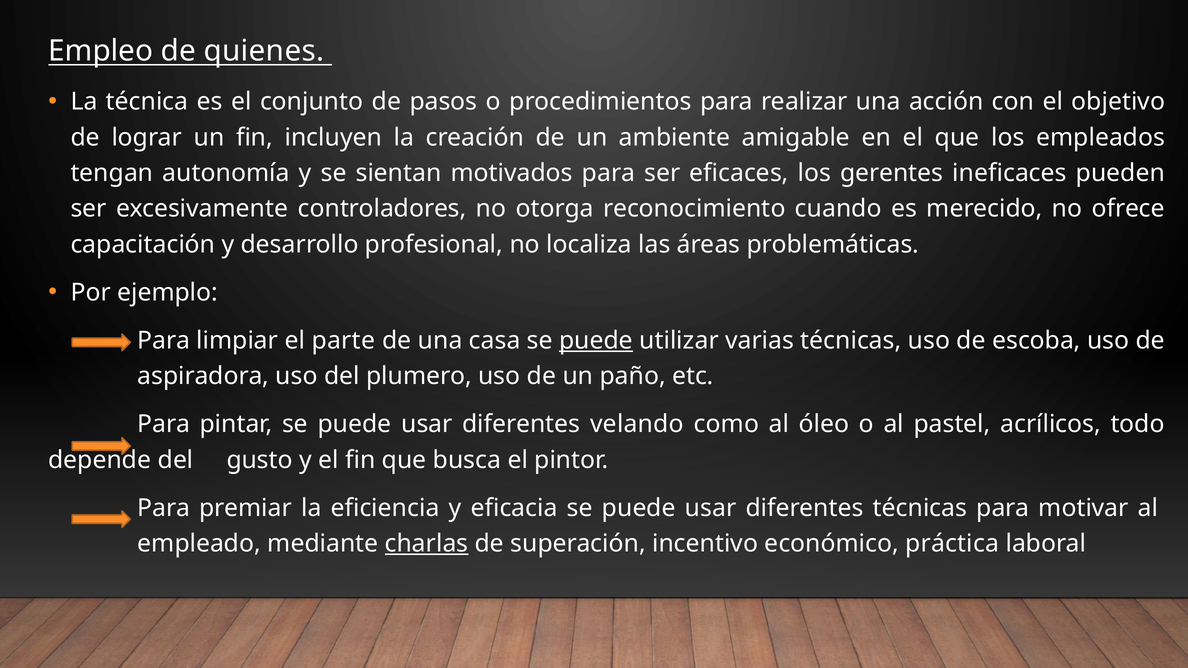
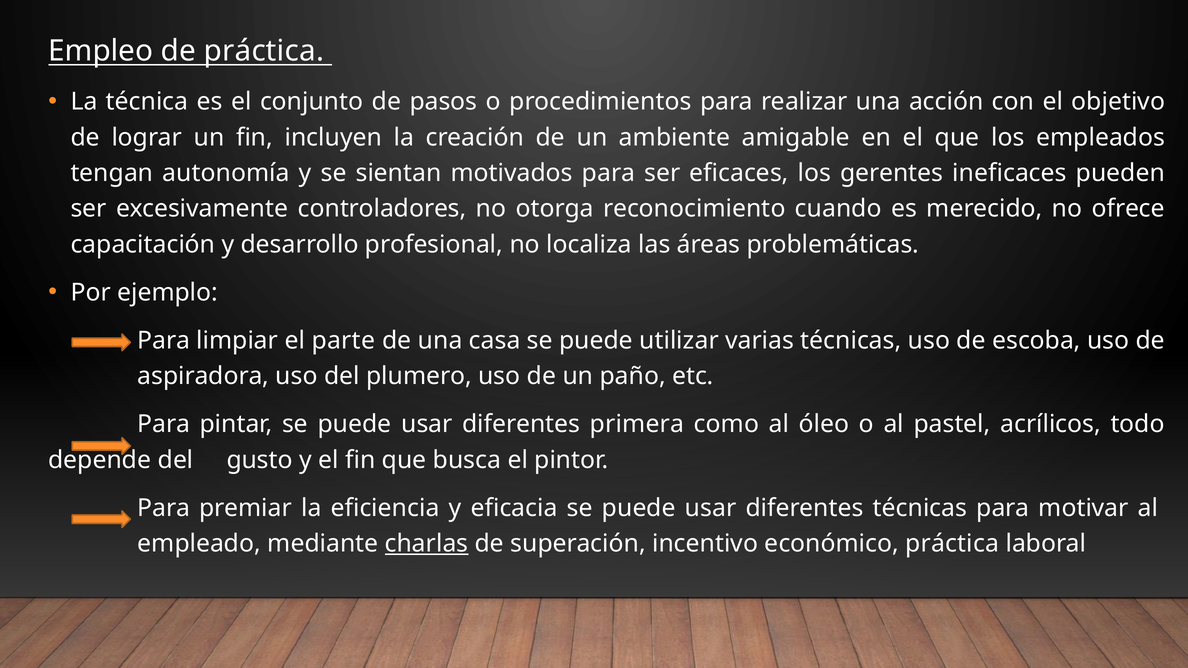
de quienes: quienes -> práctica (264, 51)
puede underline: present -> none (596, 341)
velando: velando -> primera (637, 424)
